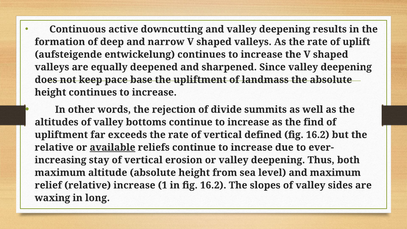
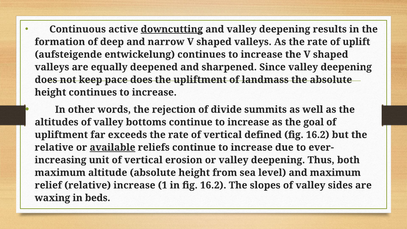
downcutting underline: none -> present (172, 29)
pace base: base -> does (141, 80)
find: find -> goal (314, 122)
stay: stay -> unit (99, 160)
long: long -> beds (98, 198)
